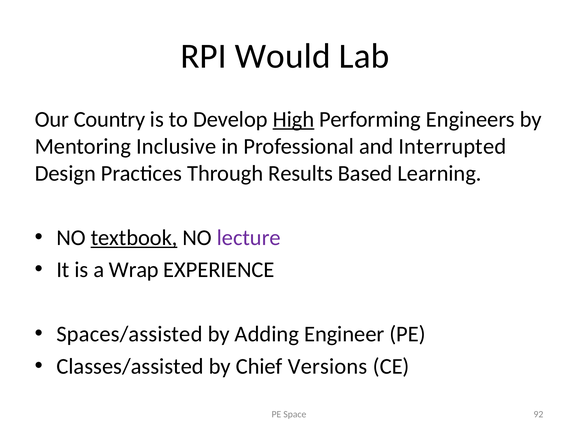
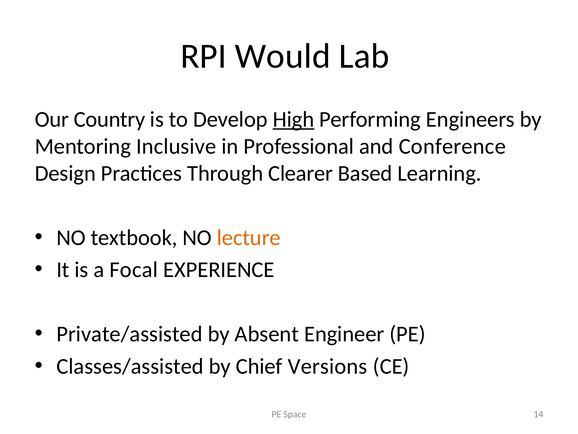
Interrupted: Interrupted -> Conference (452, 146)
Results: Results -> Clearer (301, 173)
textbook underline: present -> none (134, 237)
lecture colour: purple -> orange (249, 237)
Wrap: Wrap -> Focal (134, 269)
Spaces/assisted: Spaces/assisted -> Private/assisted (129, 334)
Adding: Adding -> Absent (267, 334)
92: 92 -> 14 (538, 414)
